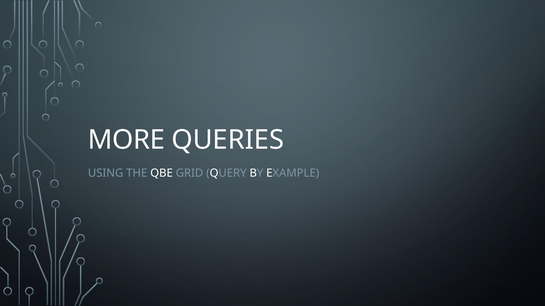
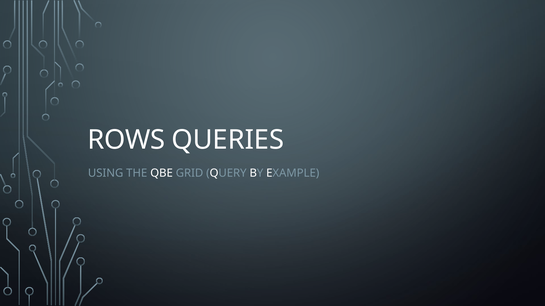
MORE: MORE -> ROWS (126, 140)
